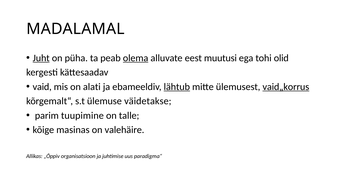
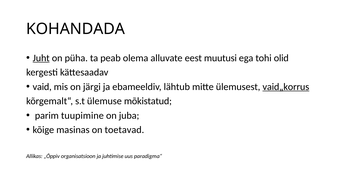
MADALAMAL: MADALAMAL -> KOHANDADA (76, 29)
olema underline: present -> none (136, 58)
alati: alati -> järgi (92, 87)
lähtub underline: present -> none (177, 87)
väidetakse: väidetakse -> mõkistatud (148, 101)
talle: talle -> juba (129, 116)
valehäire: valehäire -> toetavad (124, 130)
